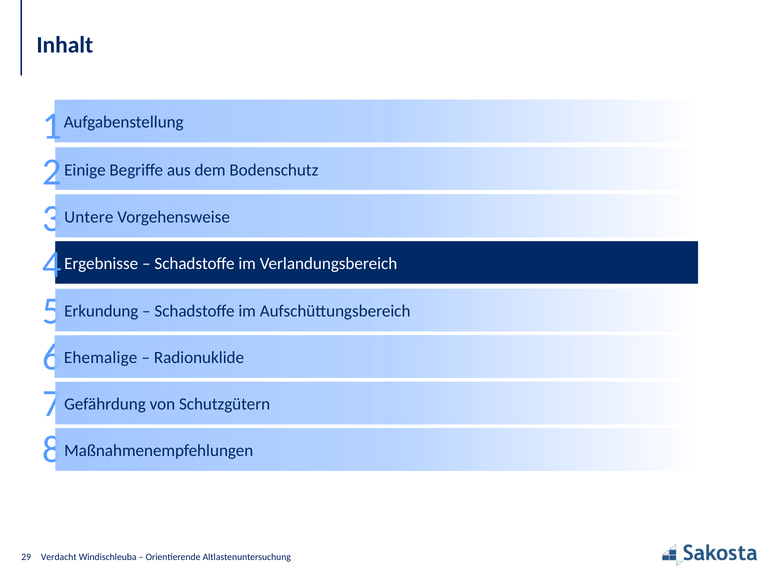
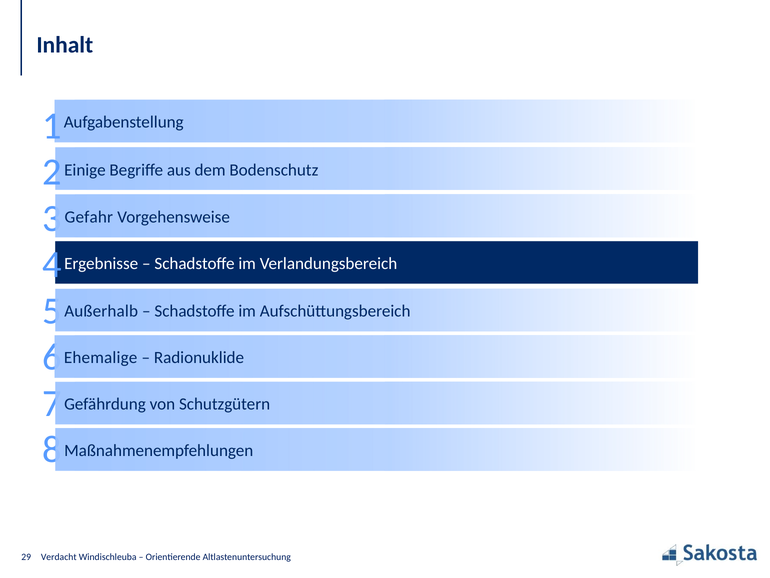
Untere: Untere -> Gefahr (89, 217)
Erkundung: Erkundung -> Außerhalb (101, 311)
